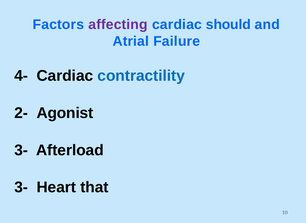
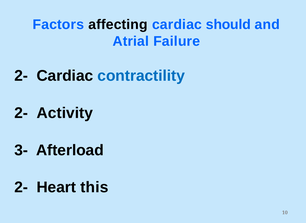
affecting colour: purple -> black (118, 25)
4-: 4- -> 2- (21, 76)
Agonist: Agonist -> Activity (65, 113)
3-: 3- -> 2- (21, 187)
that: that -> this (94, 187)
